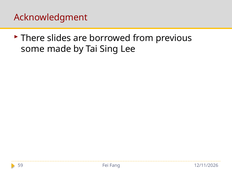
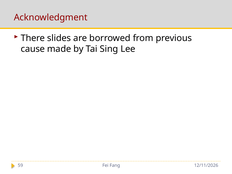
some: some -> cause (33, 49)
